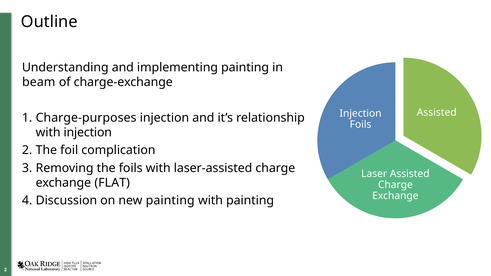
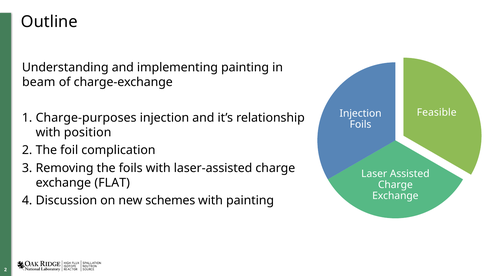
Assisted: Assisted -> Feasible (437, 112)
with injection: injection -> position (88, 132)
new painting: painting -> schemes (170, 201)
